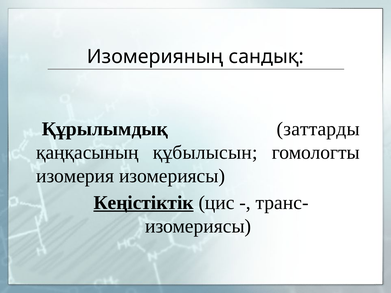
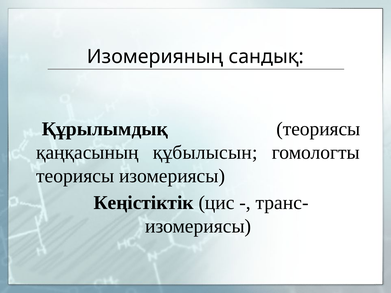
Құрылымдық заттарды: заттарды -> теориясы (318, 129)
изомерия: изомерия -> теориясы (75, 176)
Кеңістіктік underline: present -> none (144, 203)
